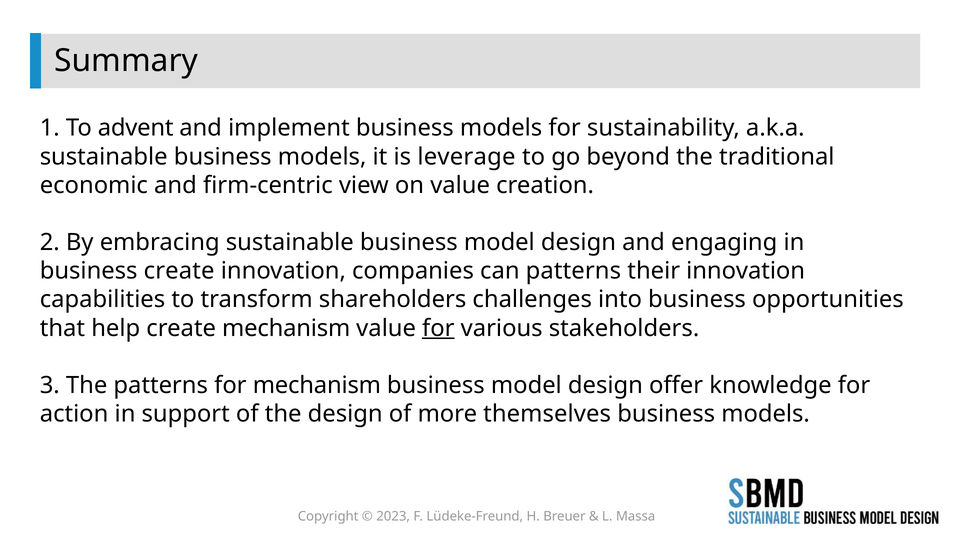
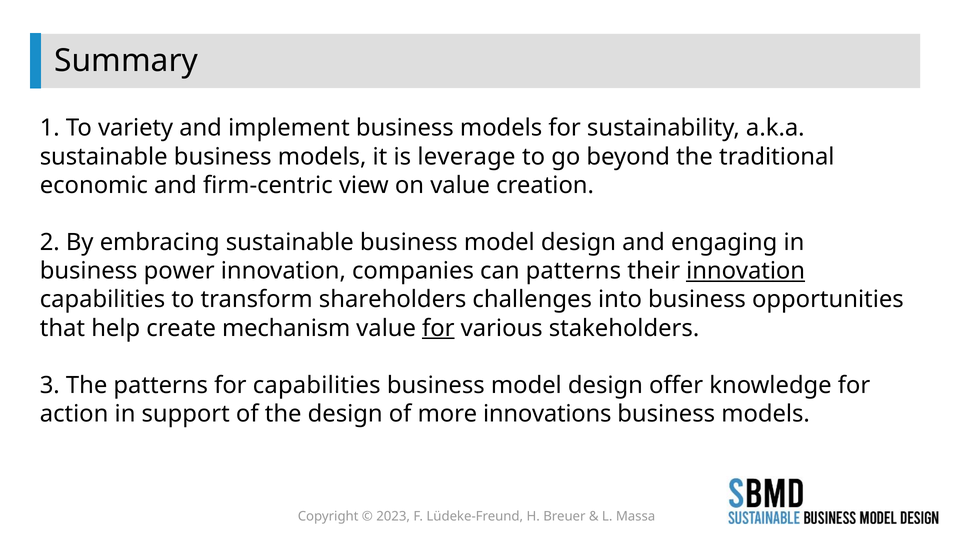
advent: advent -> variety (136, 128)
business create: create -> power (179, 271)
innovation underline: none -> present (746, 271)
for mechanism: mechanism -> capabilities (317, 385)
themselves: themselves -> innovations (547, 414)
